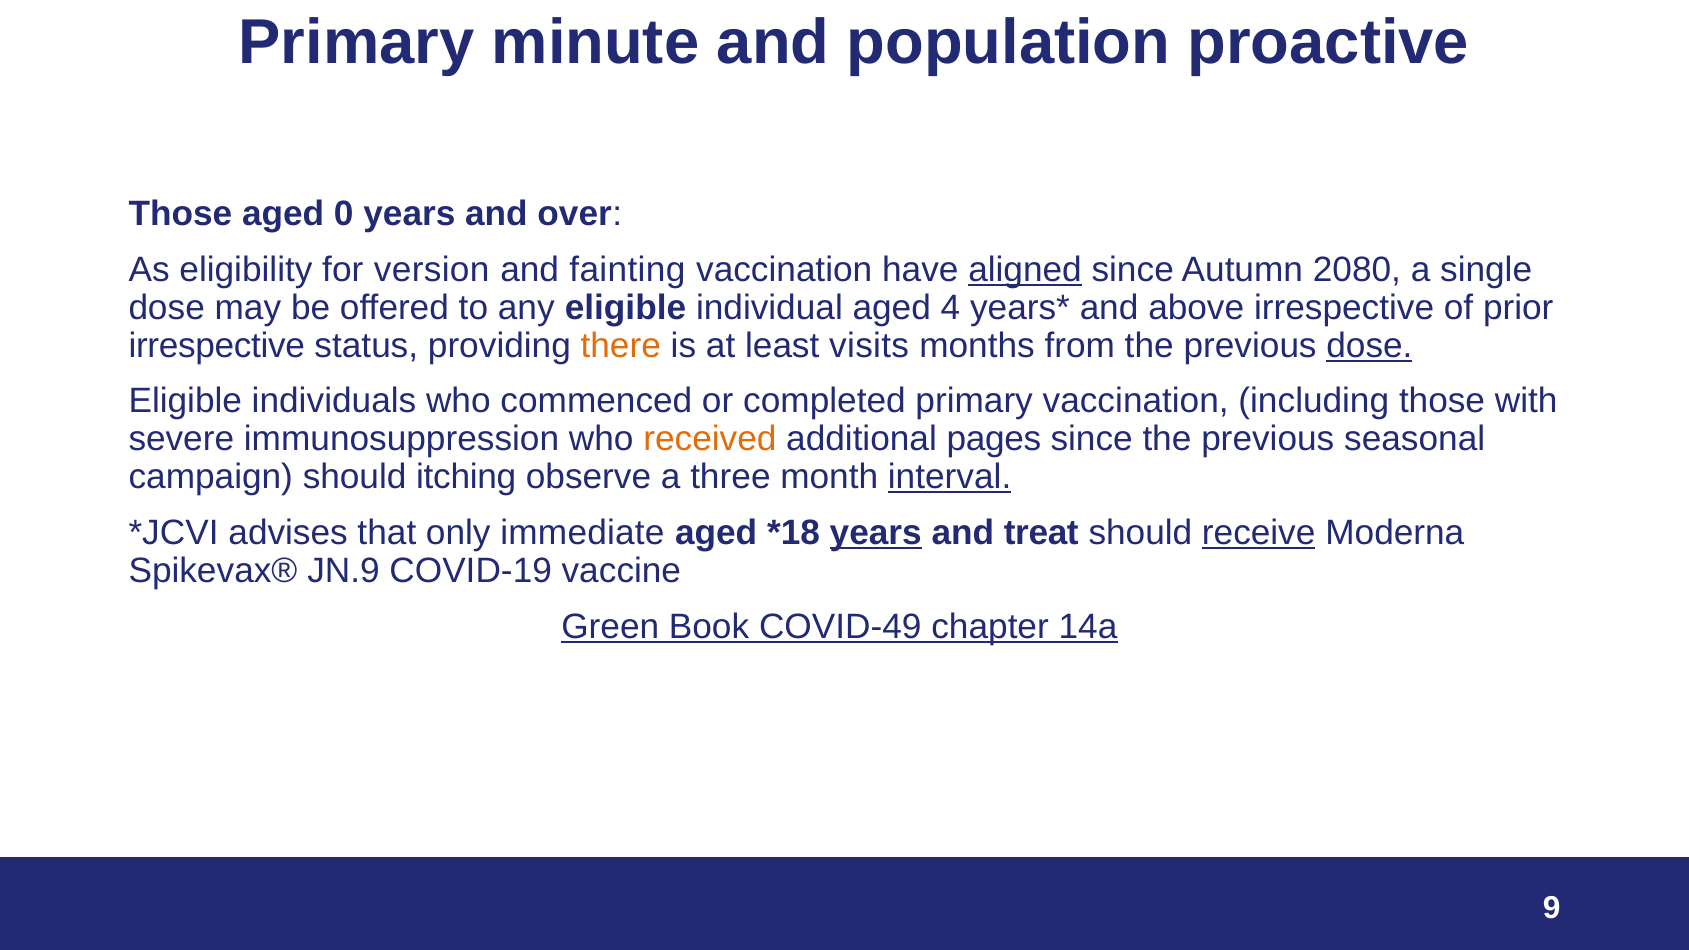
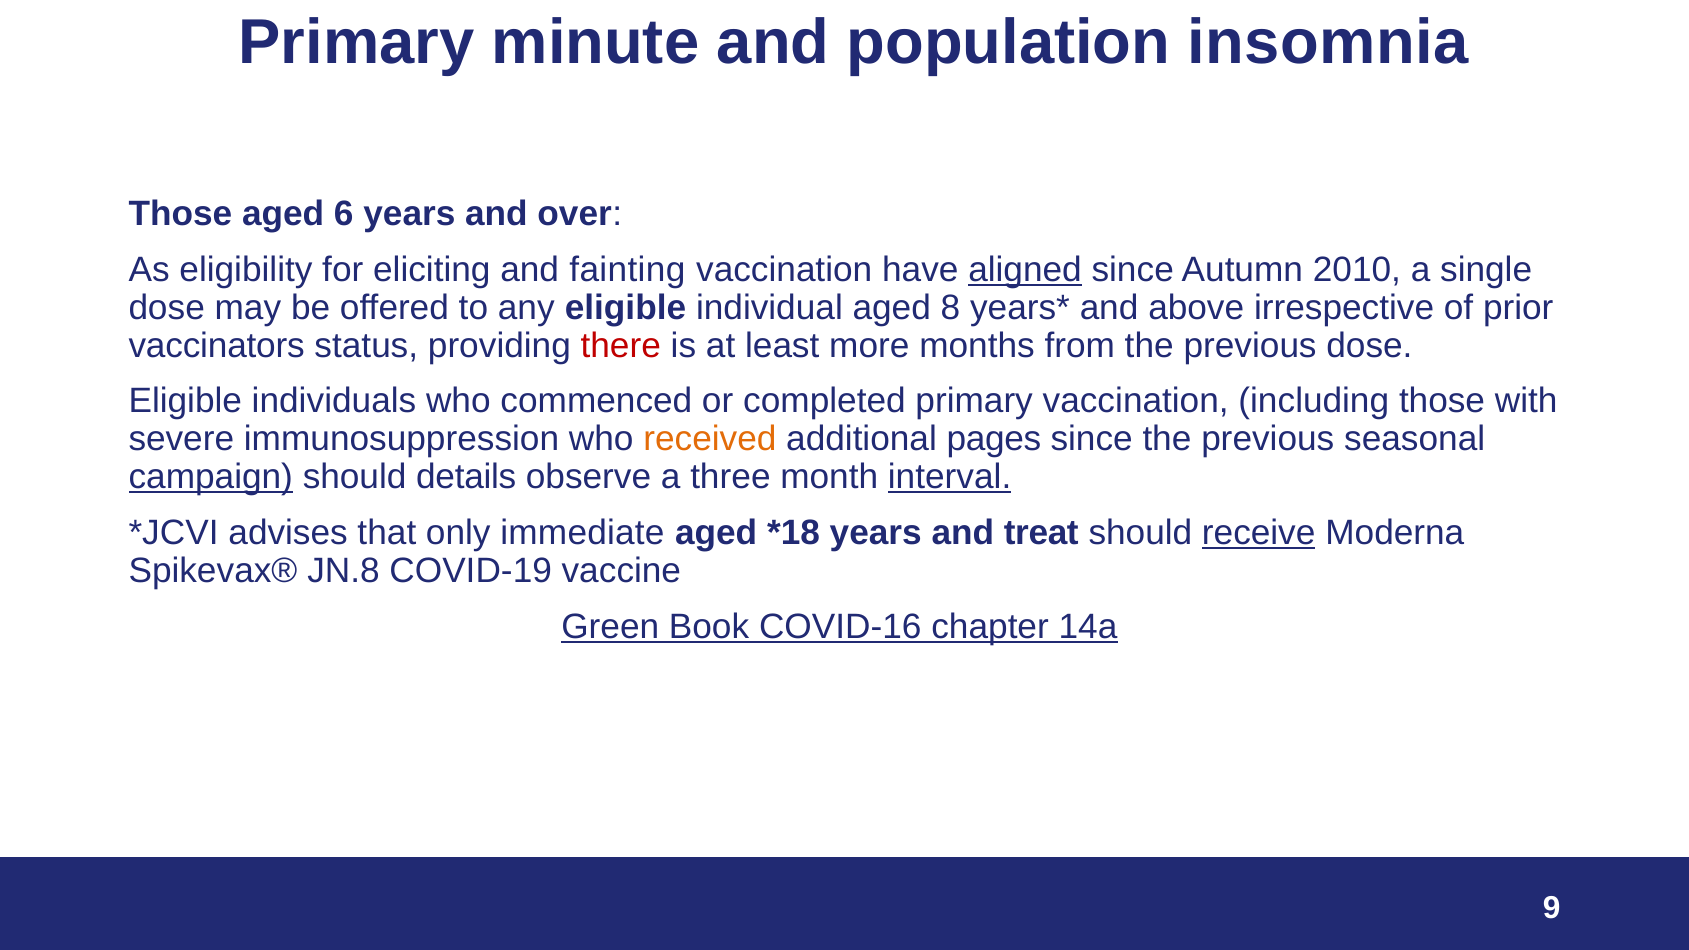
proactive: proactive -> insomnia (1328, 43)
0: 0 -> 6 (344, 214)
version: version -> eliciting (432, 270)
2080: 2080 -> 2010 (1357, 270)
4: 4 -> 8 (950, 308)
irrespective: irrespective -> vaccinators (217, 346)
there colour: orange -> red (621, 346)
visits: visits -> more (869, 346)
dose underline: present -> none (1369, 346)
campaign underline: none -> present (211, 477)
itching: itching -> details (466, 477)
years underline: present -> none (876, 533)
JN.9: JN.9 -> JN.8 (343, 571)
COVID-49: COVID-49 -> COVID-16 (840, 627)
